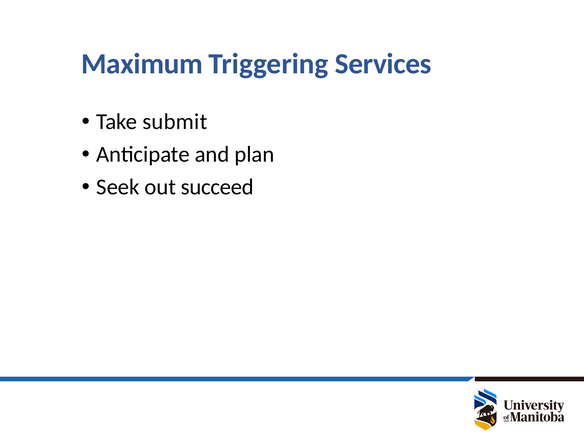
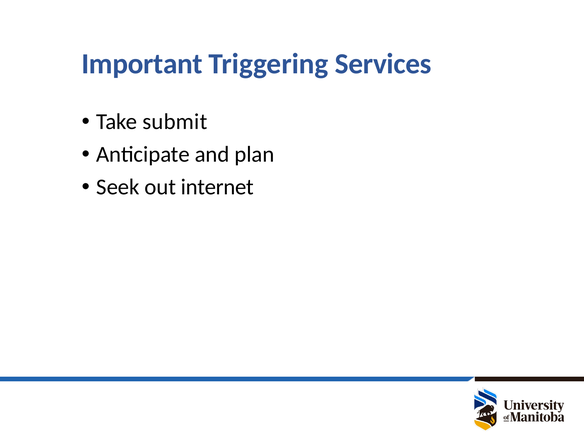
Maximum: Maximum -> Important (142, 64)
succeed: succeed -> internet (217, 187)
